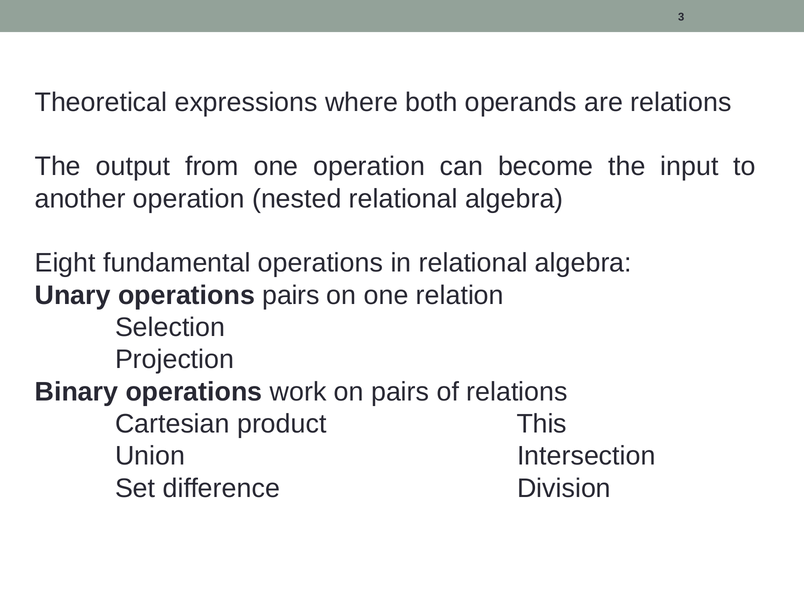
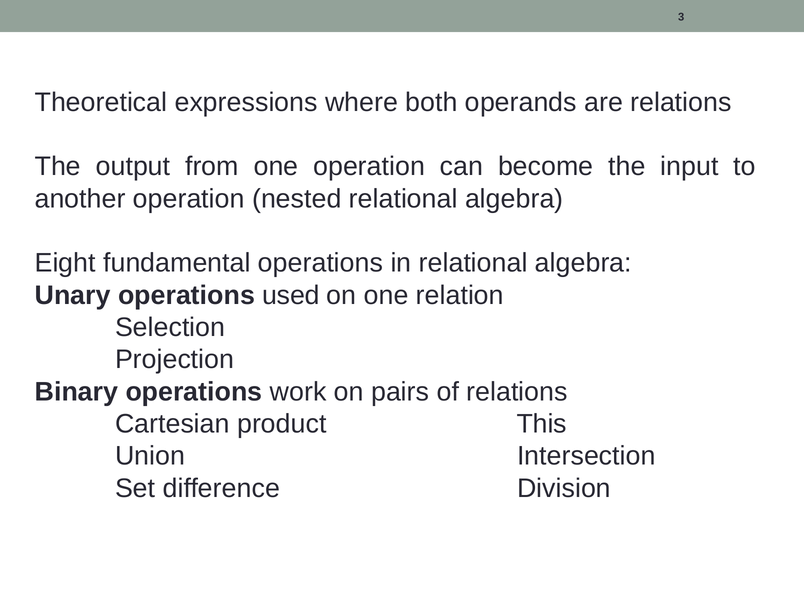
operations pairs: pairs -> used (291, 295)
